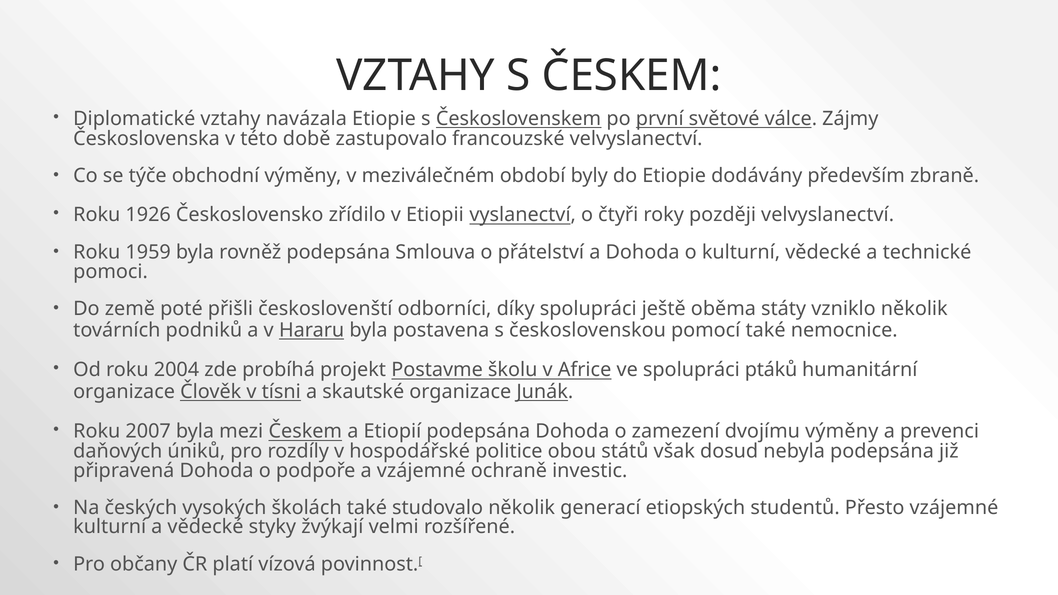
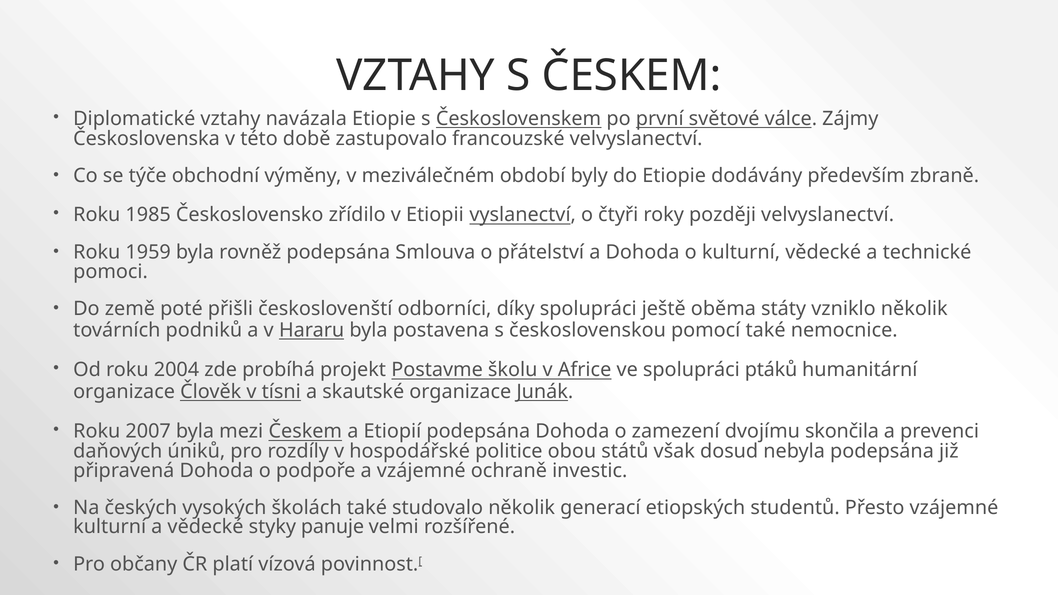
1926: 1926 -> 1985 (148, 215)
dvojímu výměny: výměny -> skončila (842, 432)
žvýkají: žvýkají -> panuje (332, 527)
